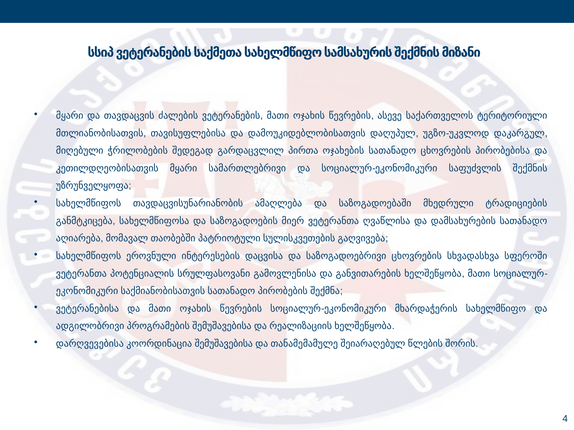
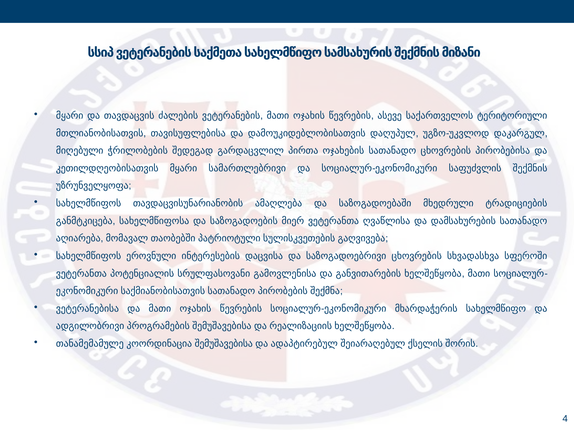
დარღვევებისა: დარღვევებისა -> თანამემამულე (90, 344)
თანამემამულე: თანამემამულე -> ადაპტირებულ (304, 344)
წლების: წლების -> ქსელის (425, 344)
